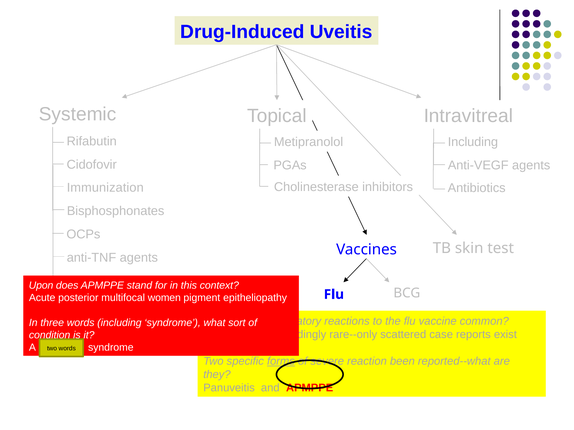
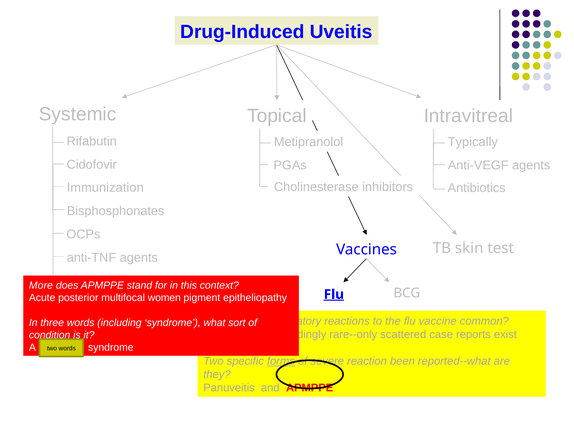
Including: Including -> Typically (473, 142)
Upon: Upon -> More (41, 286)
Flu underline: none -> present (334, 295)
